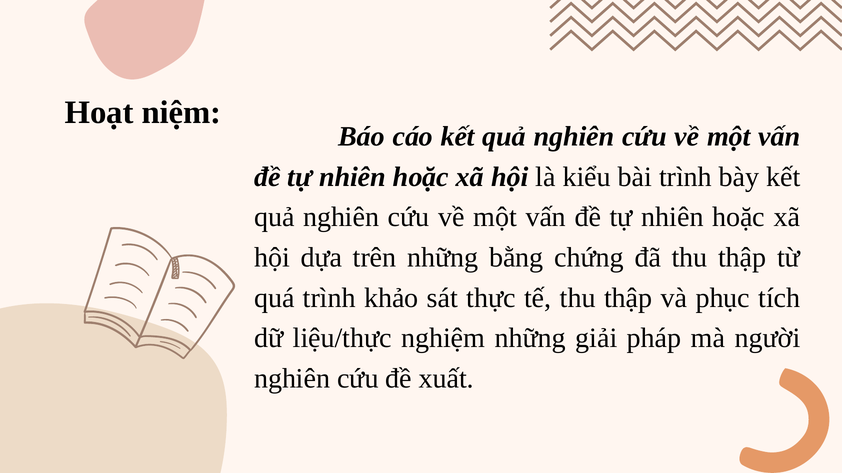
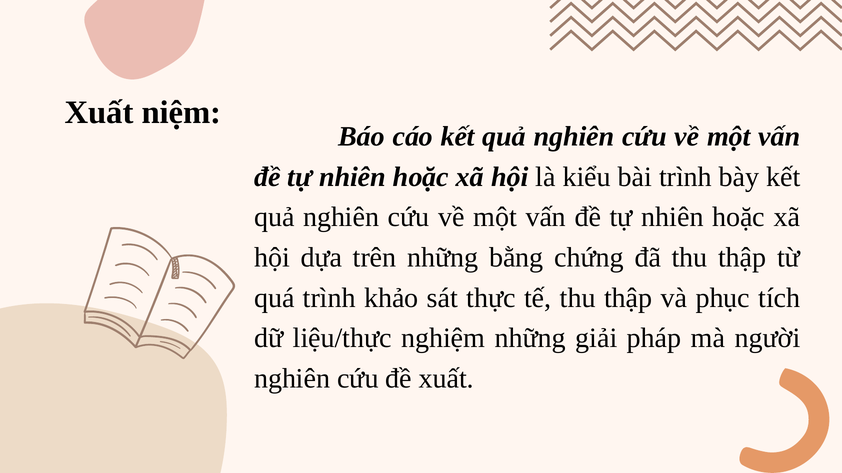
Hoạt: Hoạt -> Xuất (99, 112)
